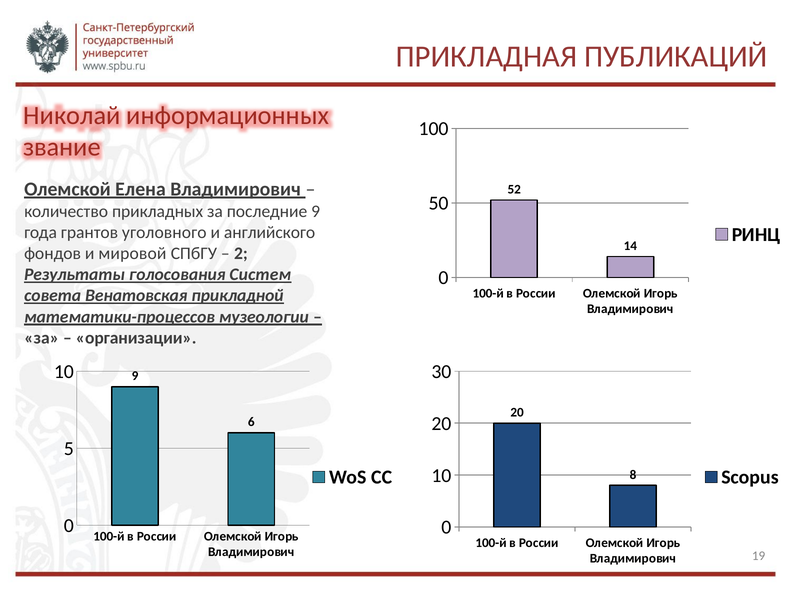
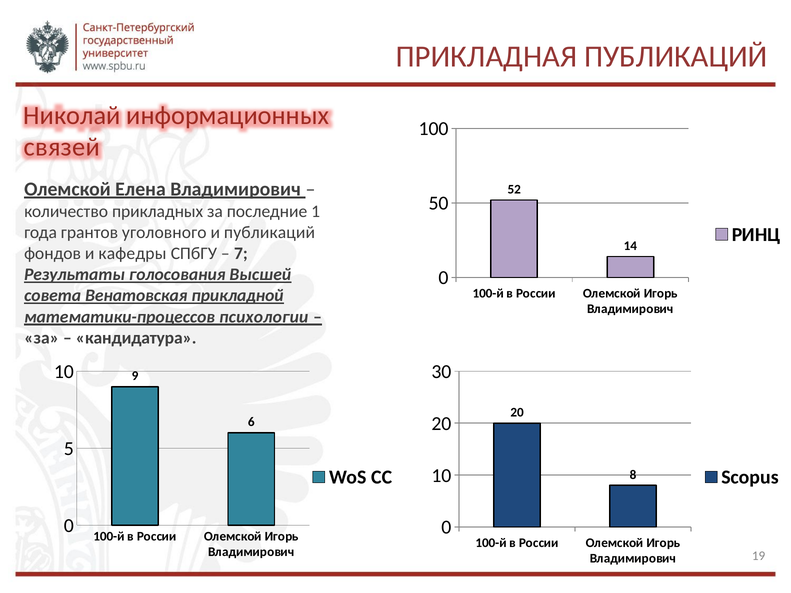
звание: звание -> связей (62, 147)
последние 9: 9 -> 1 (316, 211)
и английского: английского -> публикаций (270, 233)
мировой: мировой -> кафедры (132, 254)
2: 2 -> 7 (241, 254)
Систем: Систем -> Высшей (260, 275)
музеологии: музеологии -> психологии (264, 317)
организации: организации -> кандидатура (136, 338)
